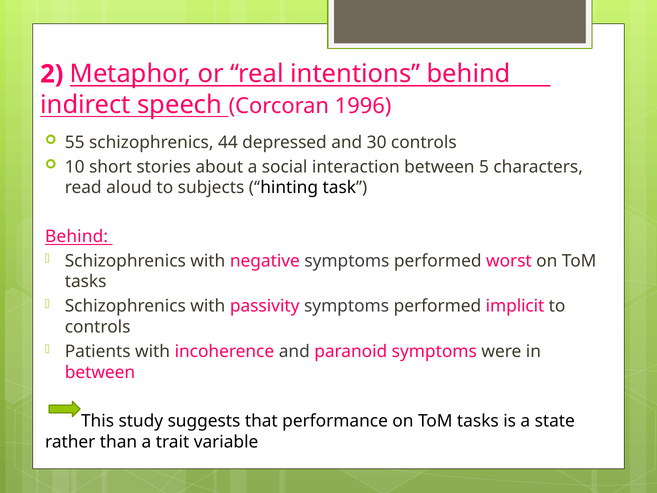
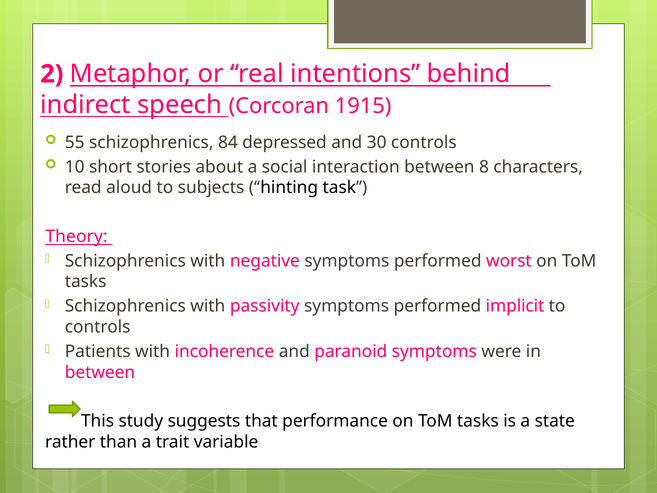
1996: 1996 -> 1915 (363, 106)
44: 44 -> 84 (228, 142)
5: 5 -> 8 (484, 167)
Behind: Behind -> Theory (77, 236)
